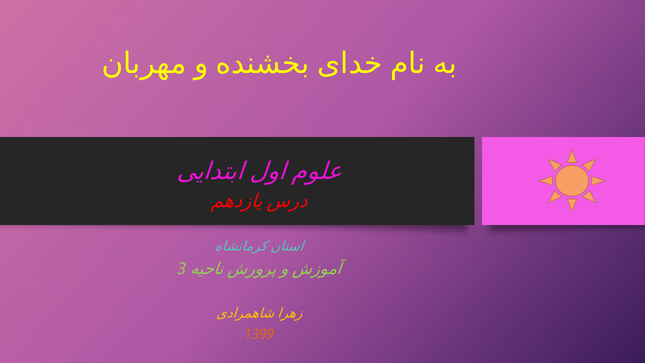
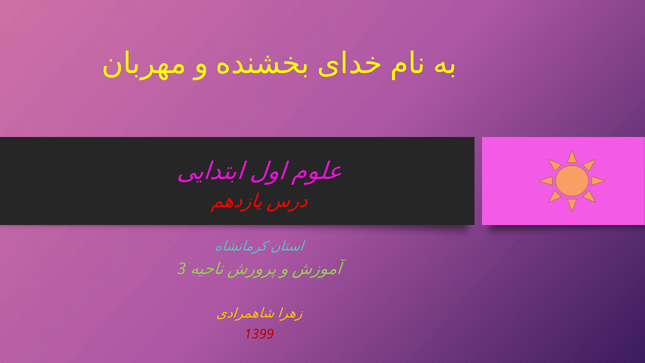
1399 colour: orange -> red (259, 334)
